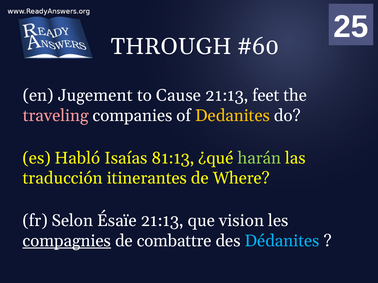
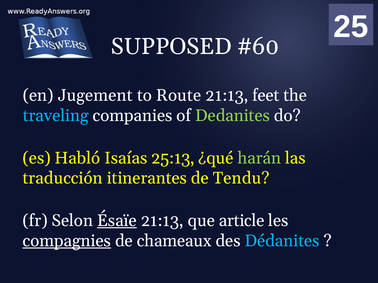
THROUGH: THROUGH -> SUPPOSED (171, 47)
Cause: Cause -> Route (179, 96)
traveling colour: pink -> light blue (56, 116)
Dedanites colour: yellow -> light green (232, 116)
81:13: 81:13 -> 25:13 (173, 158)
Where: Where -> Tendu (241, 178)
Ésaïe underline: none -> present (117, 221)
vision: vision -> article (242, 221)
combattre: combattre -> chameaux (174, 241)
